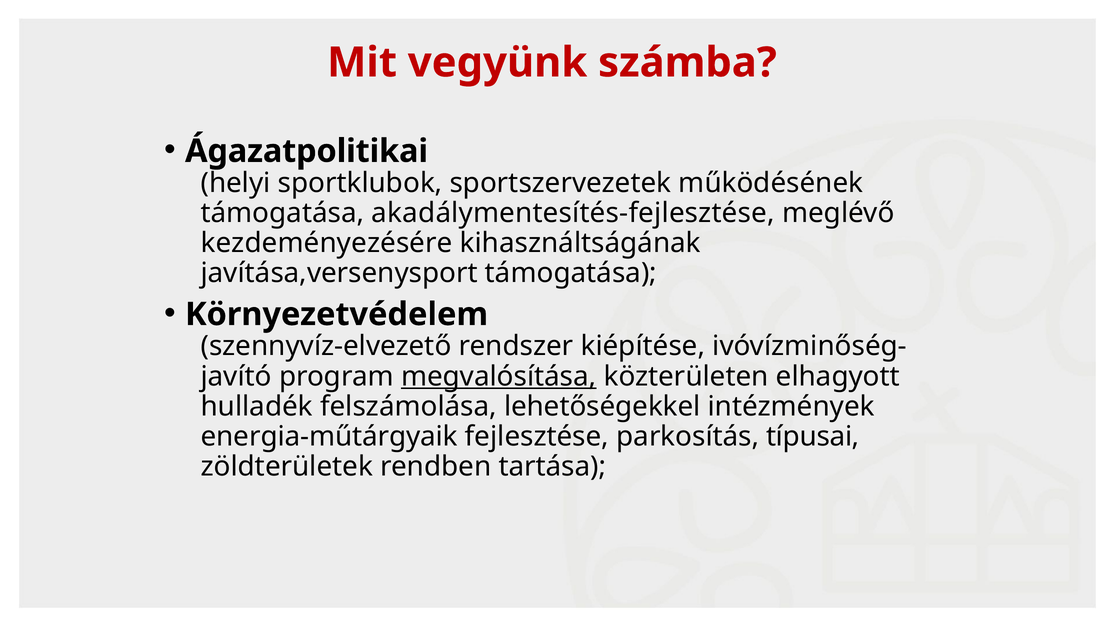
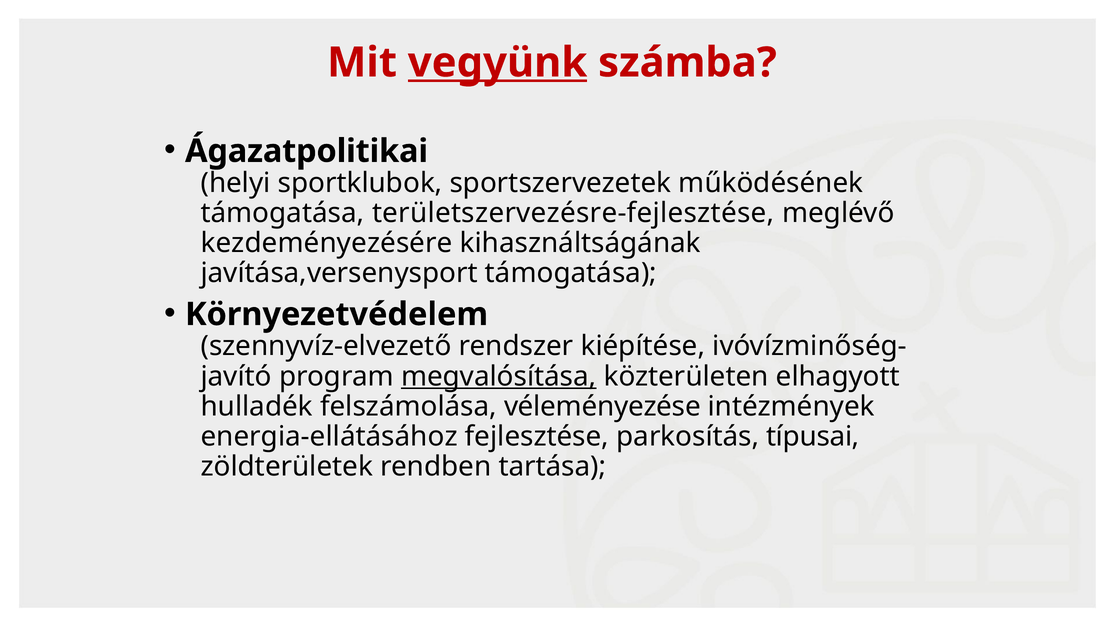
vegyünk underline: none -> present (498, 63)
akadálymentesítés-fejlesztése: akadálymentesítés-fejlesztése -> területszervezésre-fejlesztése (573, 213)
lehetőségekkel: lehetőségekkel -> véleményezése (602, 407)
energia-műtárgyaik: energia-műtárgyaik -> energia-ellátásához (329, 437)
